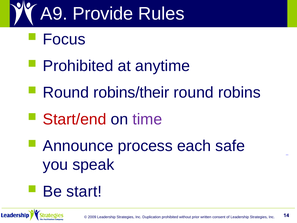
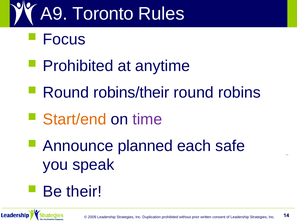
Provide: Provide -> Toronto (103, 14)
Start/end colour: red -> orange (75, 119)
process: process -> planned (145, 146)
start: start -> their (84, 191)
